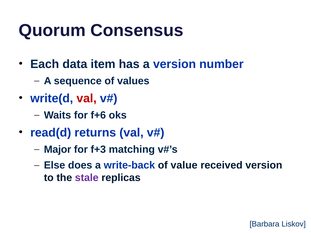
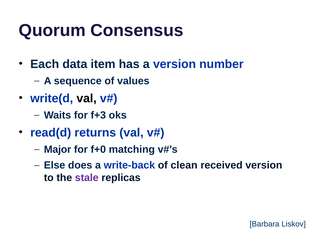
val colour: red -> black (87, 98)
f+6: f+6 -> f+3 (98, 115)
f+3: f+3 -> f+0 (98, 150)
value: value -> clean (184, 165)
